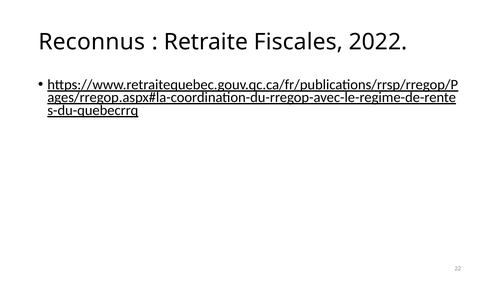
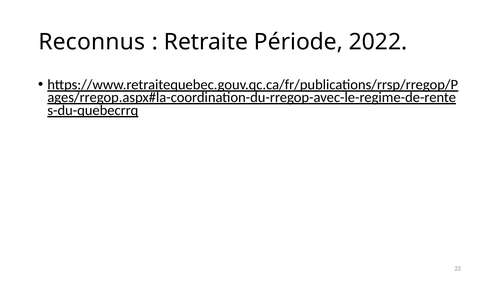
Fiscales: Fiscales -> Période (298, 42)
